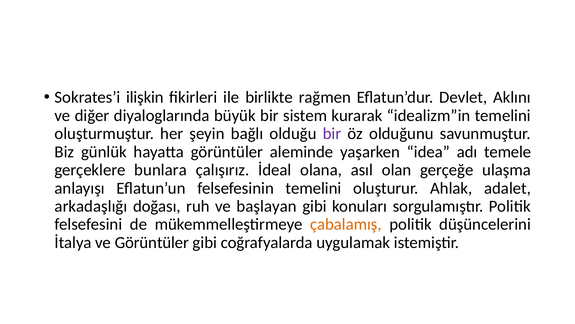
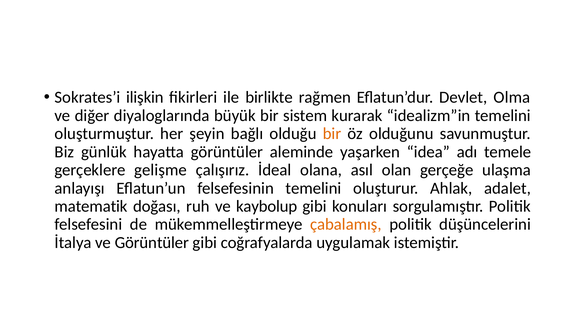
Aklını: Aklını -> Olma (512, 97)
bir colour: purple -> orange (332, 133)
bunlara: bunlara -> gelişme (161, 170)
arkadaşlığı: arkadaşlığı -> matematik (91, 206)
başlayan: başlayan -> kaybolup (267, 206)
